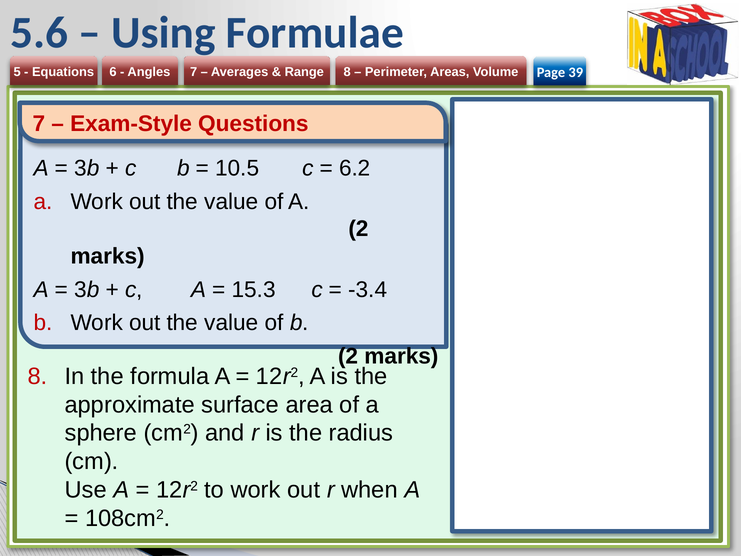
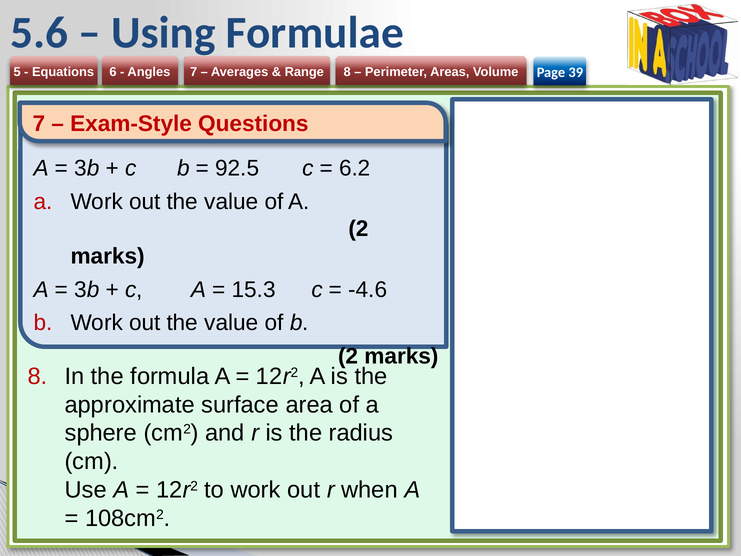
10.5: 10.5 -> 92.5 (237, 168)
-3.4: -3.4 -> -4.6 (368, 289)
